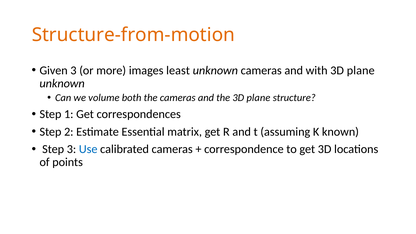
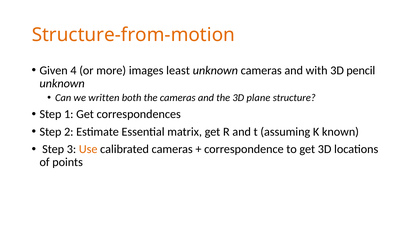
Given 3: 3 -> 4 (73, 70)
with 3D plane: plane -> pencil (361, 70)
volume: volume -> written (104, 98)
Use colour: blue -> orange (88, 149)
